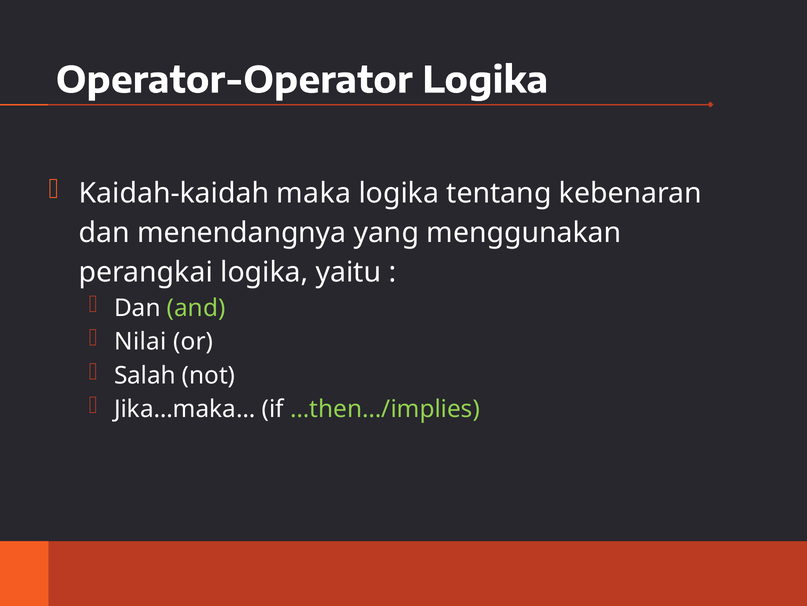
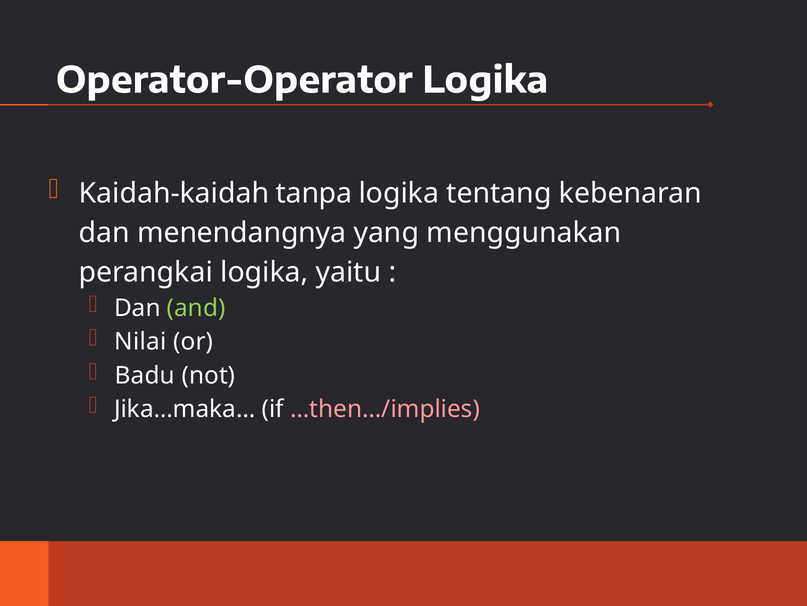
maka: maka -> tanpa (314, 193)
Salah: Salah -> Badu (145, 375)
…then…/implies colour: light green -> pink (385, 409)
